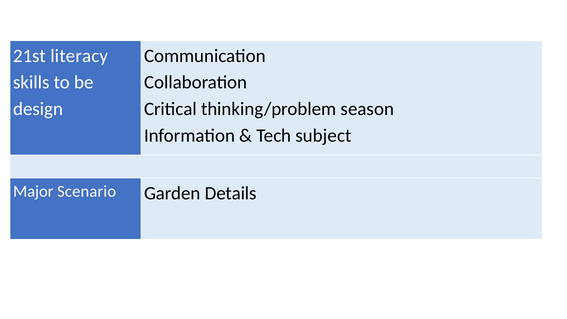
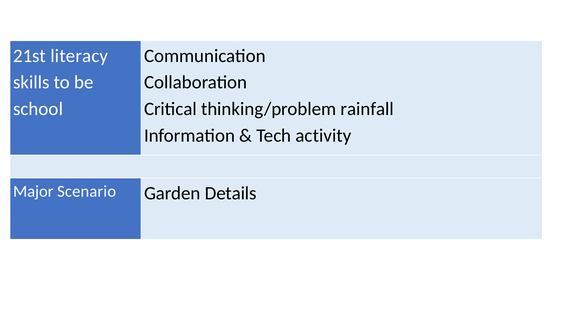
design: design -> school (38, 109)
season: season -> rainfall (367, 109)
subject: subject -> activity (323, 135)
